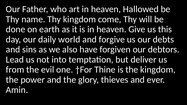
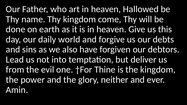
thieves: thieves -> neither (115, 80)
